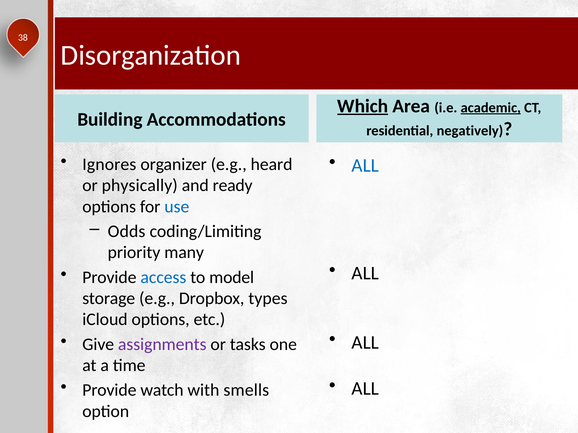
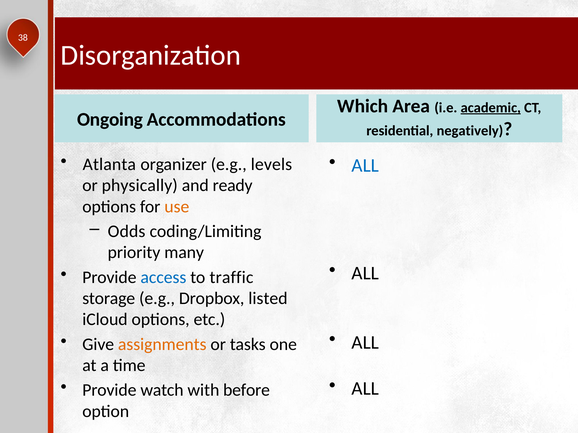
Which underline: present -> none (363, 106)
Building: Building -> Ongoing (110, 120)
Ignores: Ignores -> Atlanta (109, 165)
heard: heard -> levels (271, 165)
use colour: blue -> orange (177, 207)
model: model -> traffic (231, 278)
types: types -> listed (268, 299)
assignments colour: purple -> orange (162, 345)
smells: smells -> before (246, 390)
